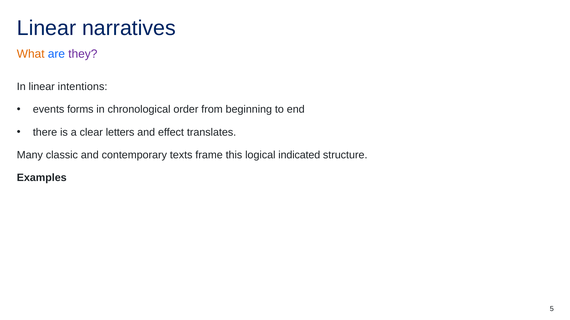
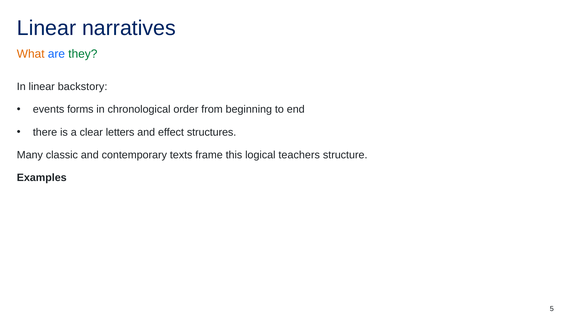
they colour: purple -> green (83, 54)
intentions: intentions -> backstory (83, 87)
translates: translates -> structures (212, 132)
indicated: indicated -> teachers (299, 155)
